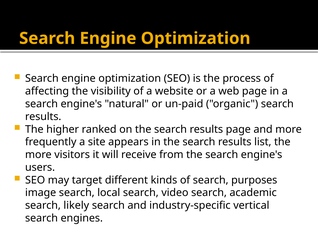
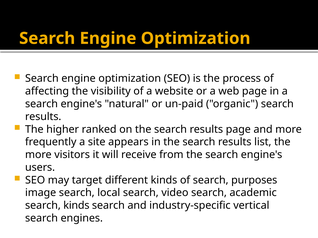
search likely: likely -> kinds (76, 206)
